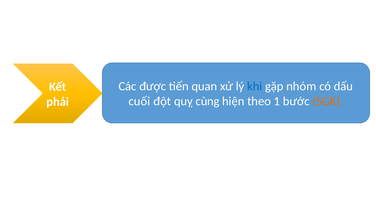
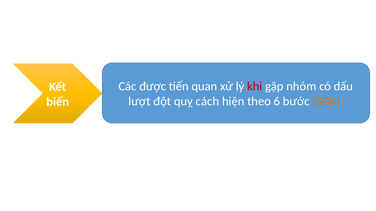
khi colour: blue -> red (255, 87)
cuối: cuối -> lượt (139, 102)
cùng: cùng -> cách (207, 102)
1: 1 -> 6 (277, 102)
phải: phải -> biến (58, 102)
